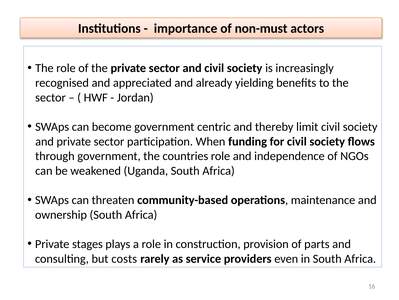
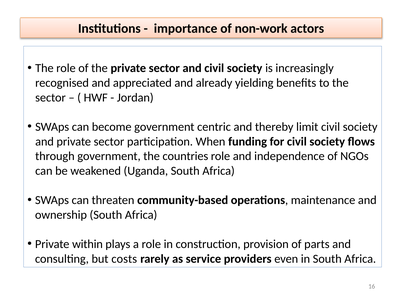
non-must: non-must -> non-work (261, 29)
stages: stages -> within (87, 244)
